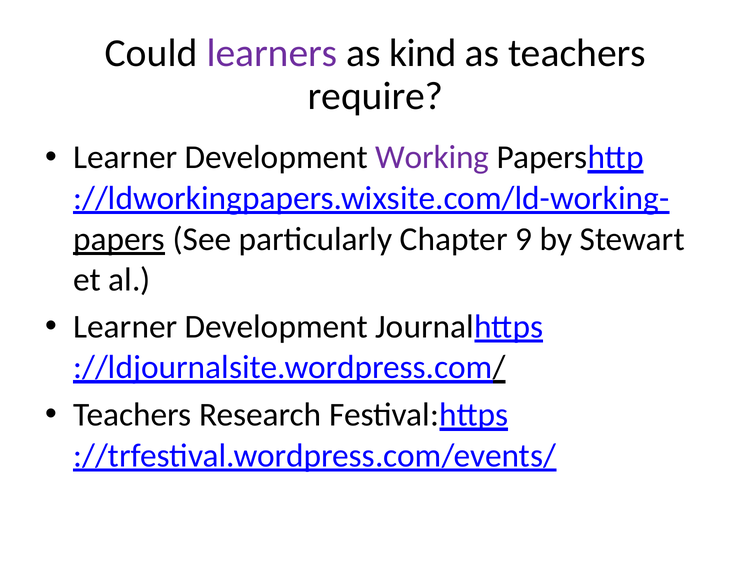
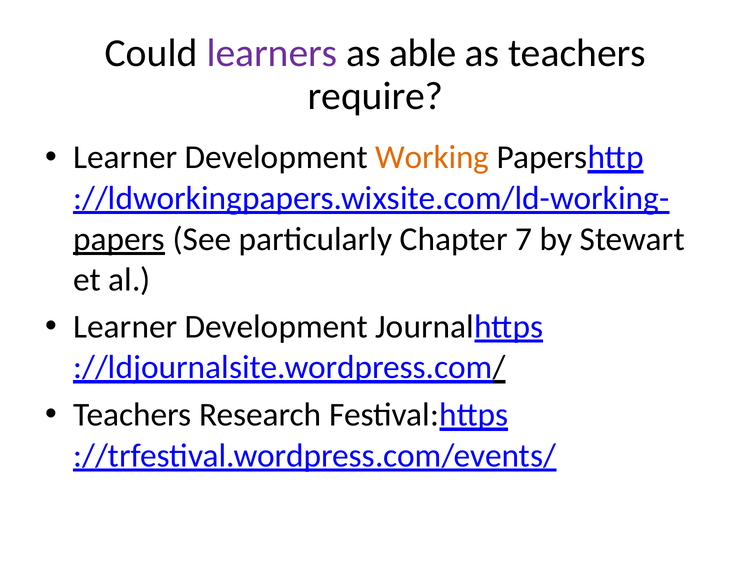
kind: kind -> able (423, 53)
Working colour: purple -> orange (432, 158)
9: 9 -> 7 (524, 239)
